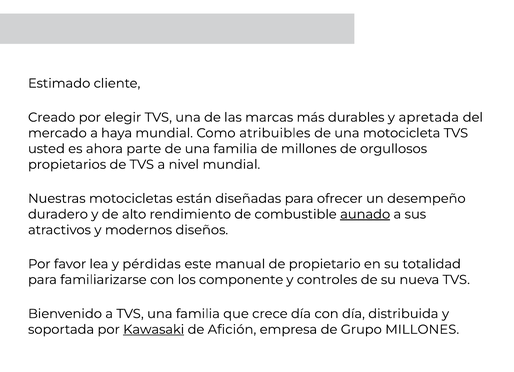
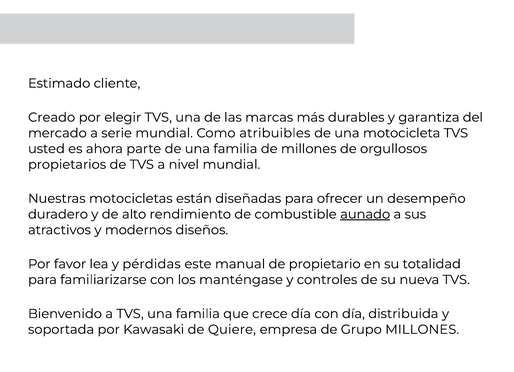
apretada: apretada -> garantiza (429, 118)
haya: haya -> serie (117, 133)
componente: componente -> manténgase (241, 280)
Kawasaki underline: present -> none (154, 330)
Afición: Afición -> Quiere (232, 330)
